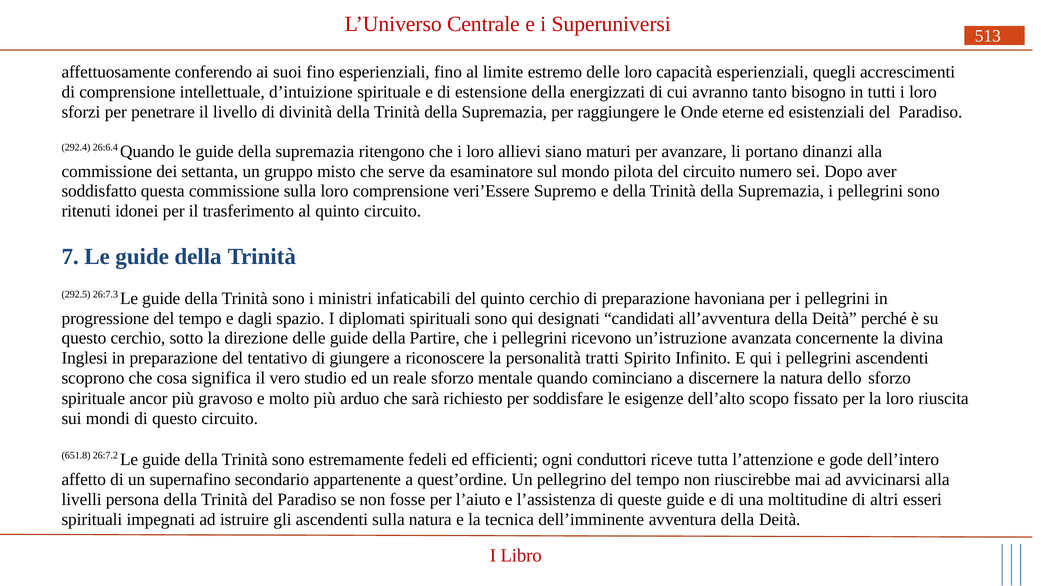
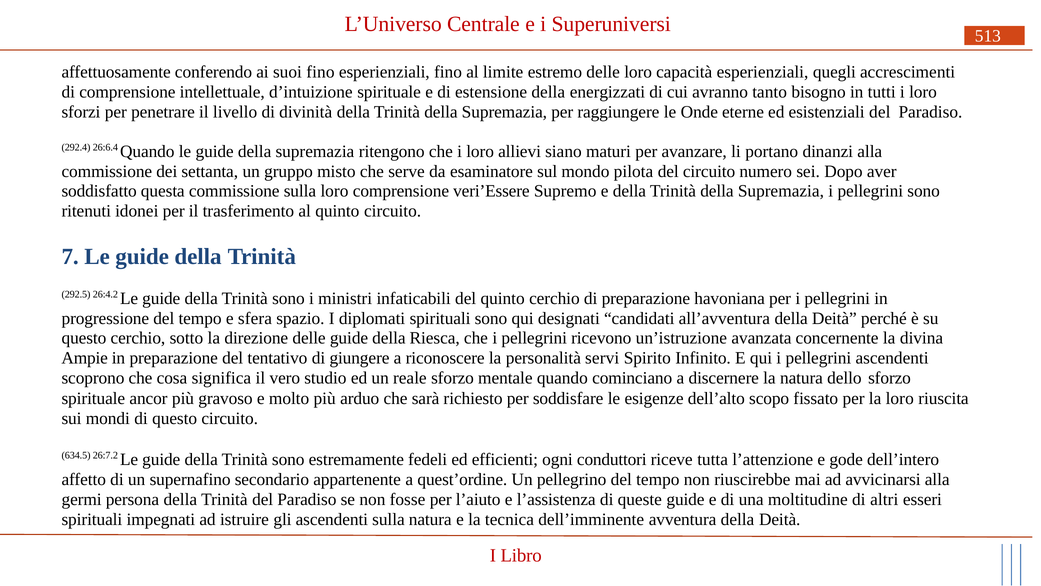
26:7.3: 26:7.3 -> 26:4.2 (105, 295)
dagli: dagli -> sfera (255, 319)
Partire: Partire -> Riesca (435, 338)
Inglesi: Inglesi -> Ampie (85, 358)
tratti: tratti -> servi (602, 358)
651.8: 651.8 -> 634.5 (76, 456)
livelli: livelli -> germi (82, 500)
